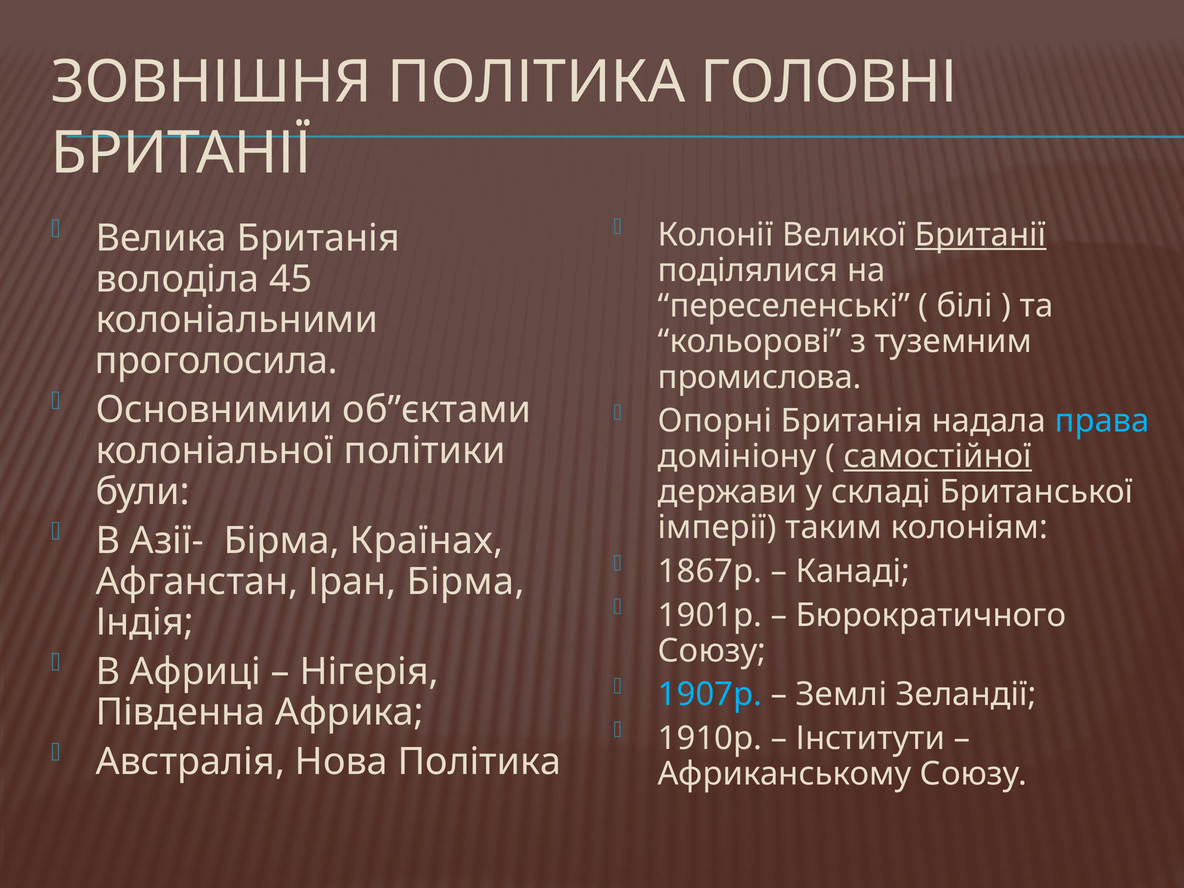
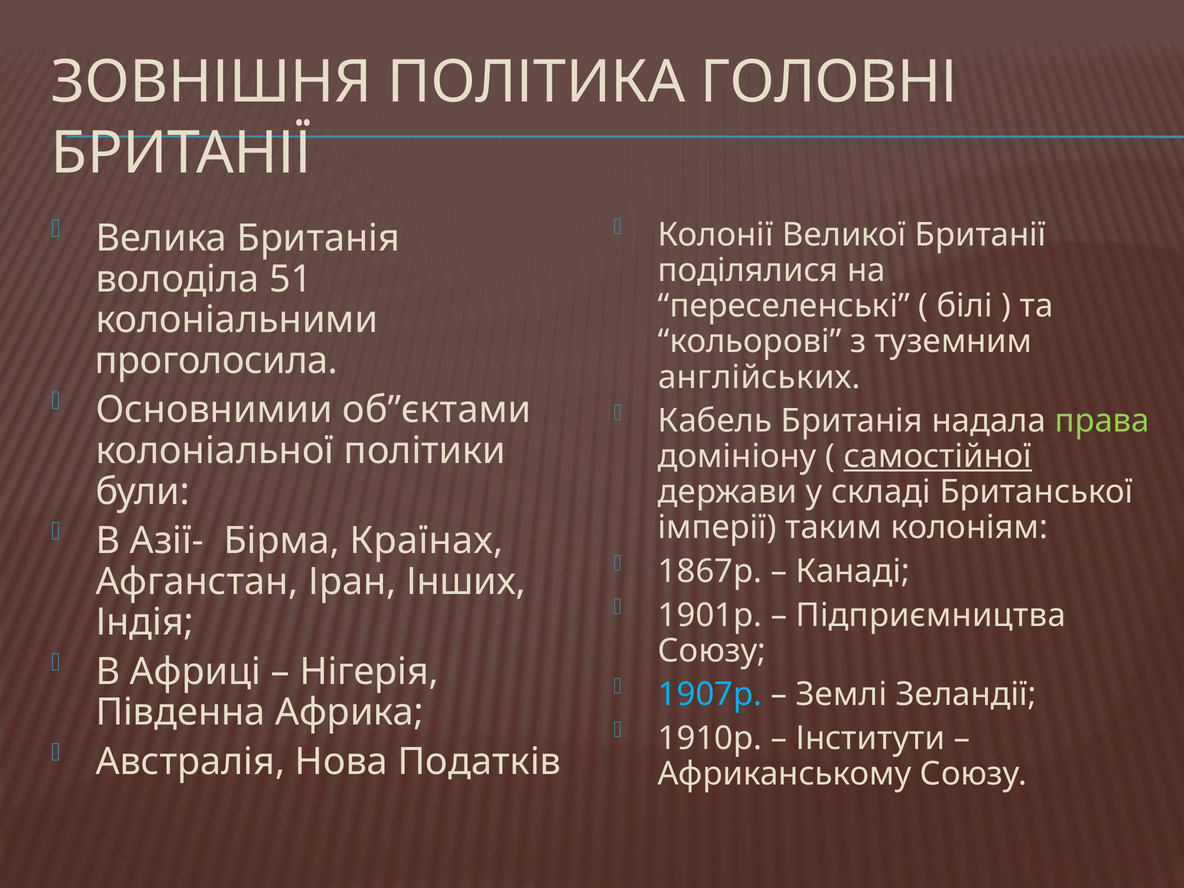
Британії underline: present -> none (981, 235)
45: 45 -> 51 (291, 279)
промислова: промислова -> англійських (760, 377)
Опорні: Опорні -> Кабель (715, 421)
права colour: light blue -> light green (1102, 421)
Іран Бірма: Бірма -> Інших (466, 582)
Бюрократичного: Бюрократичного -> Підприємництва (931, 615)
Нова Політика: Політика -> Податків (479, 762)
